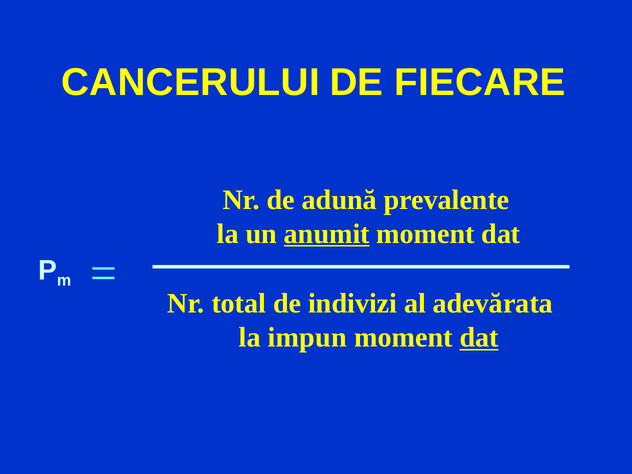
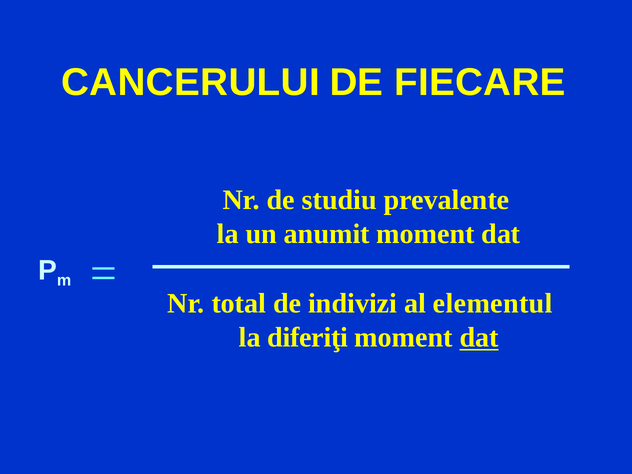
adună: adună -> studiu (339, 200)
anumit underline: present -> none (327, 234)
adevărata: adevărata -> elementul (493, 303)
impun: impun -> diferiţi (308, 337)
